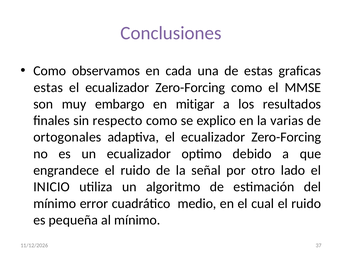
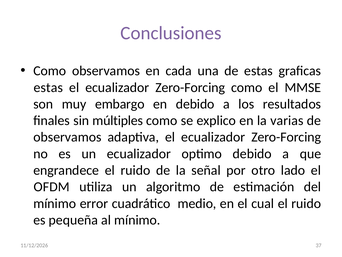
en mitigar: mitigar -> debido (195, 104)
respecto: respecto -> múltiples (118, 120)
ortogonales: ortogonales -> observamos (67, 137)
INICIO: INICIO -> OFDM (52, 187)
